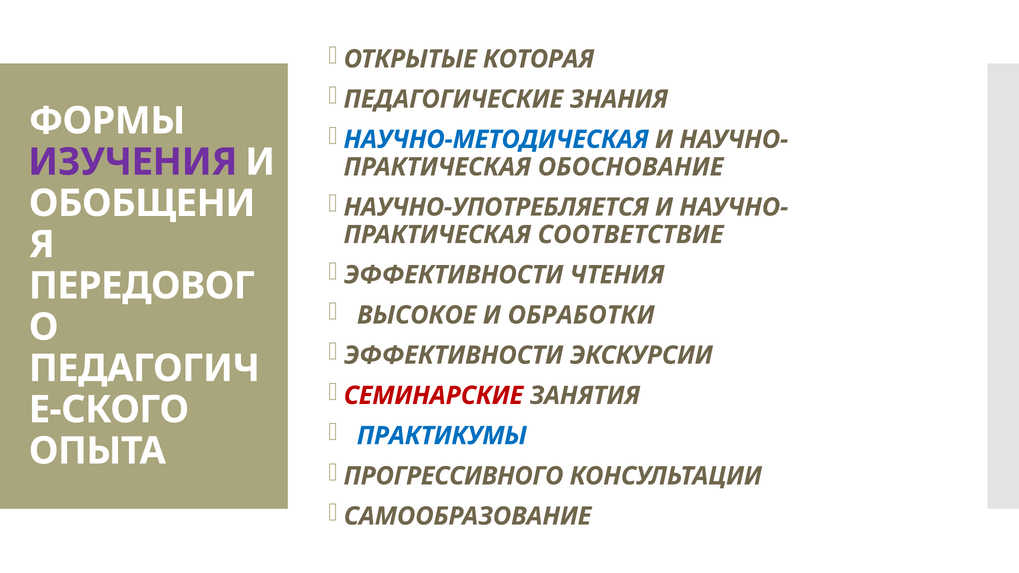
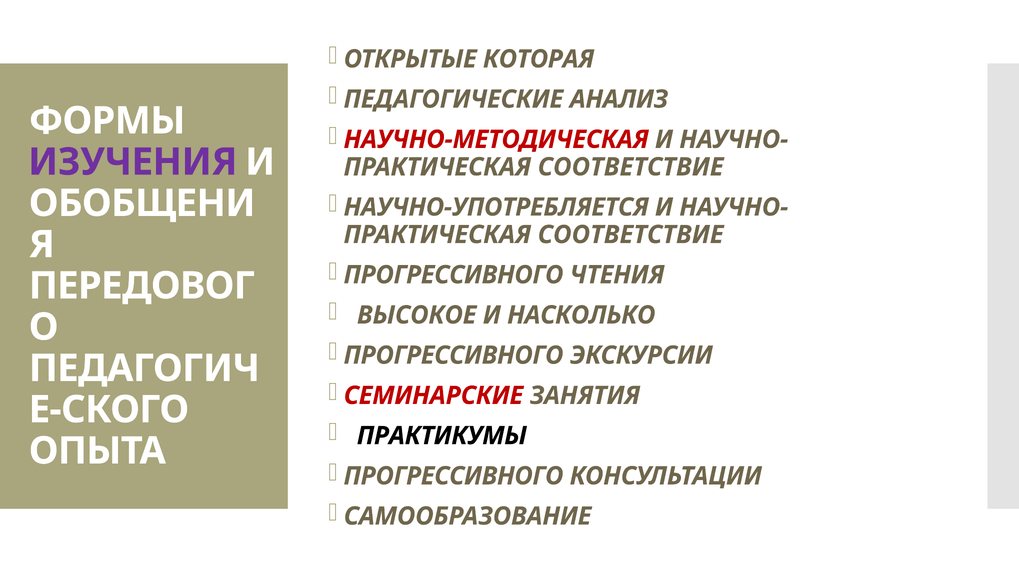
ЗНАНИЯ: ЗНАНИЯ -> АНАЛИЗ (619, 99)
НАУЧНО-МЕТОДИЧЕСКАЯ colour: blue -> red (496, 140)
ОБОСНОВАНИЕ: ОБОСНОВАНИЕ -> СООТВЕТСТВИЕ (631, 167)
ЭФФЕКТИВНОСТИ: ЭФФЕКТИВНОСТИ -> ПРОГРЕССИВНОГО (453, 275)
ОБРАБОТКИ: ОБРАБОТКИ -> НАСКОЛЬКО (581, 315)
ЭФФЕКТИВНОСТИ: ЭФФЕКТИВНОСТИ -> ПРОГРЕССИВНОГО (453, 355)
ПРАКТИКУМЫ colour: blue -> black (442, 436)
